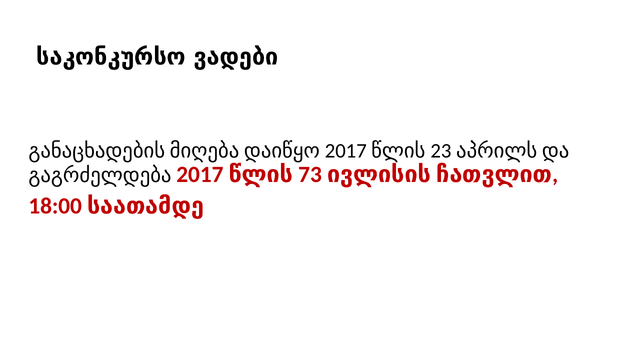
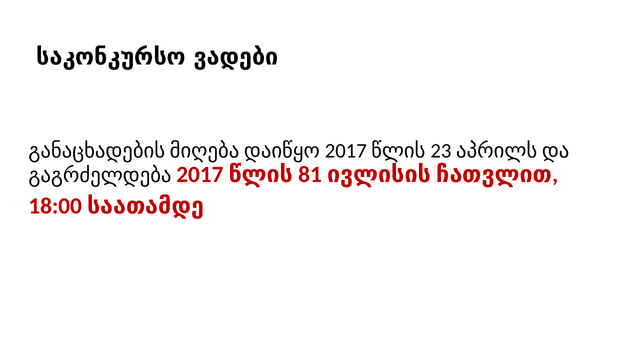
73: 73 -> 81 (310, 175)
